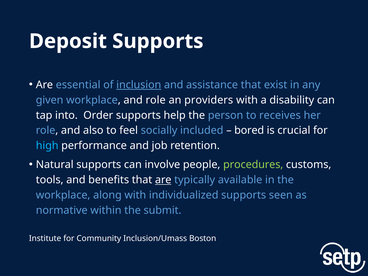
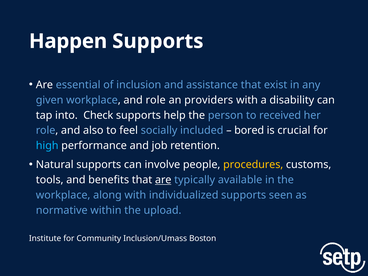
Deposit: Deposit -> Happen (68, 41)
inclusion underline: present -> none (139, 85)
Order: Order -> Check (98, 115)
receives: receives -> received (280, 115)
procedures colour: light green -> yellow (253, 165)
submit: submit -> upload (163, 210)
